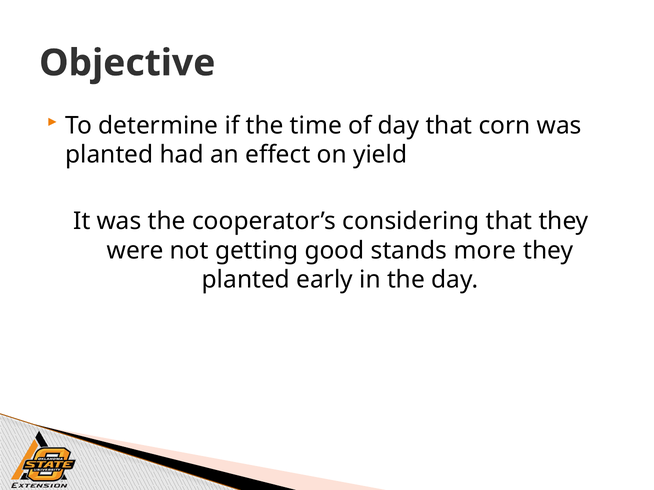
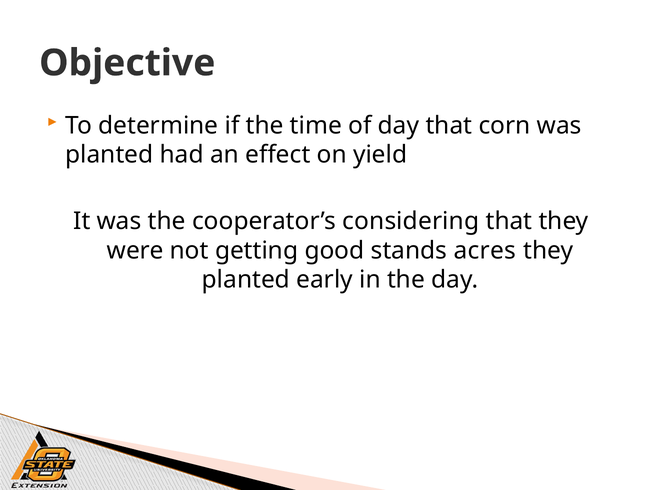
more: more -> acres (485, 251)
